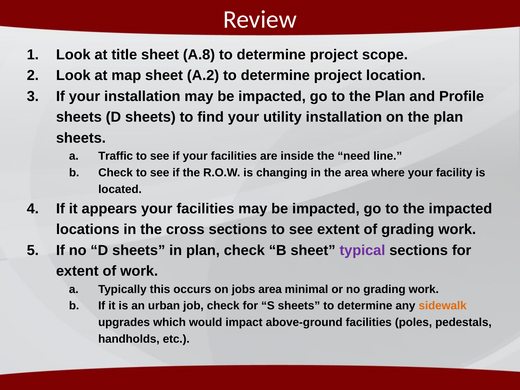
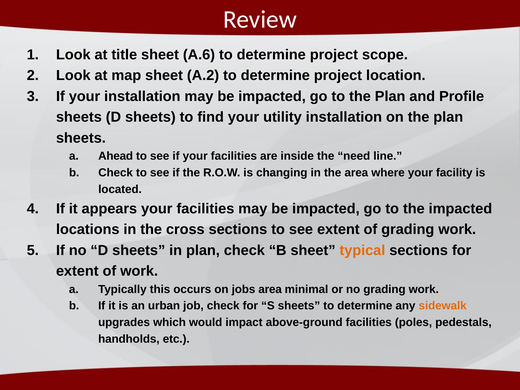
A.8: A.8 -> A.6 (199, 55)
Traffic: Traffic -> Ahead (116, 156)
typical colour: purple -> orange (362, 250)
